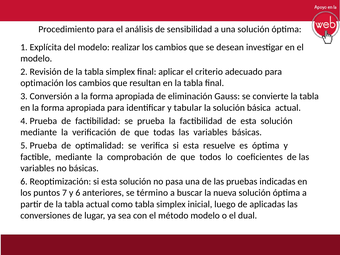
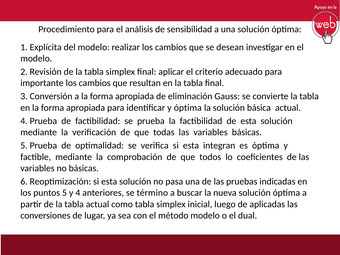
optimación: optimación -> importante (42, 83)
y tabular: tabular -> óptima (188, 108)
resuelve: resuelve -> integran (219, 146)
puntos 7: 7 -> 5 (64, 193)
y 6: 6 -> 4 (78, 193)
